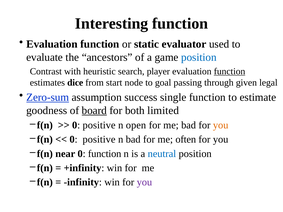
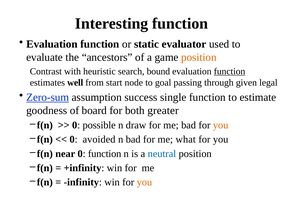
position colour: blue -> orange (199, 57)
player: player -> bound (158, 71)
dice: dice -> well (75, 83)
board underline: present -> none (94, 111)
limited: limited -> greater (163, 111)
positive: positive -> possible (99, 125)
open: open -> draw (136, 125)
positive: positive -> avoided (99, 140)
often: often -> what (186, 140)
you colour: purple -> orange (144, 182)
